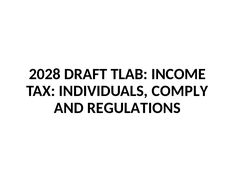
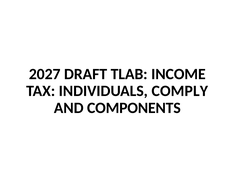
2028: 2028 -> 2027 (45, 74)
REGULATIONS: REGULATIONS -> COMPONENTS (134, 108)
